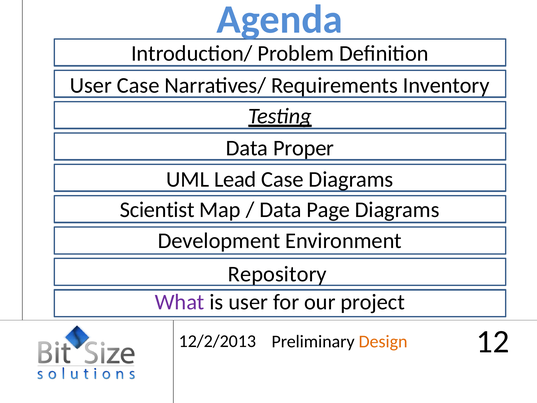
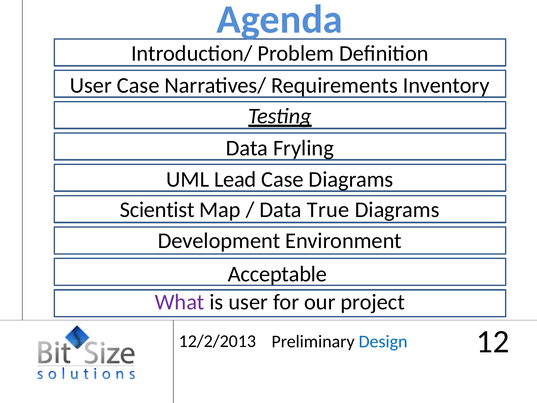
Proper: Proper -> Fryling (303, 148)
Page: Page -> True (328, 210)
Repository: Repository -> Acceptable (277, 274)
Design colour: orange -> blue (383, 341)
